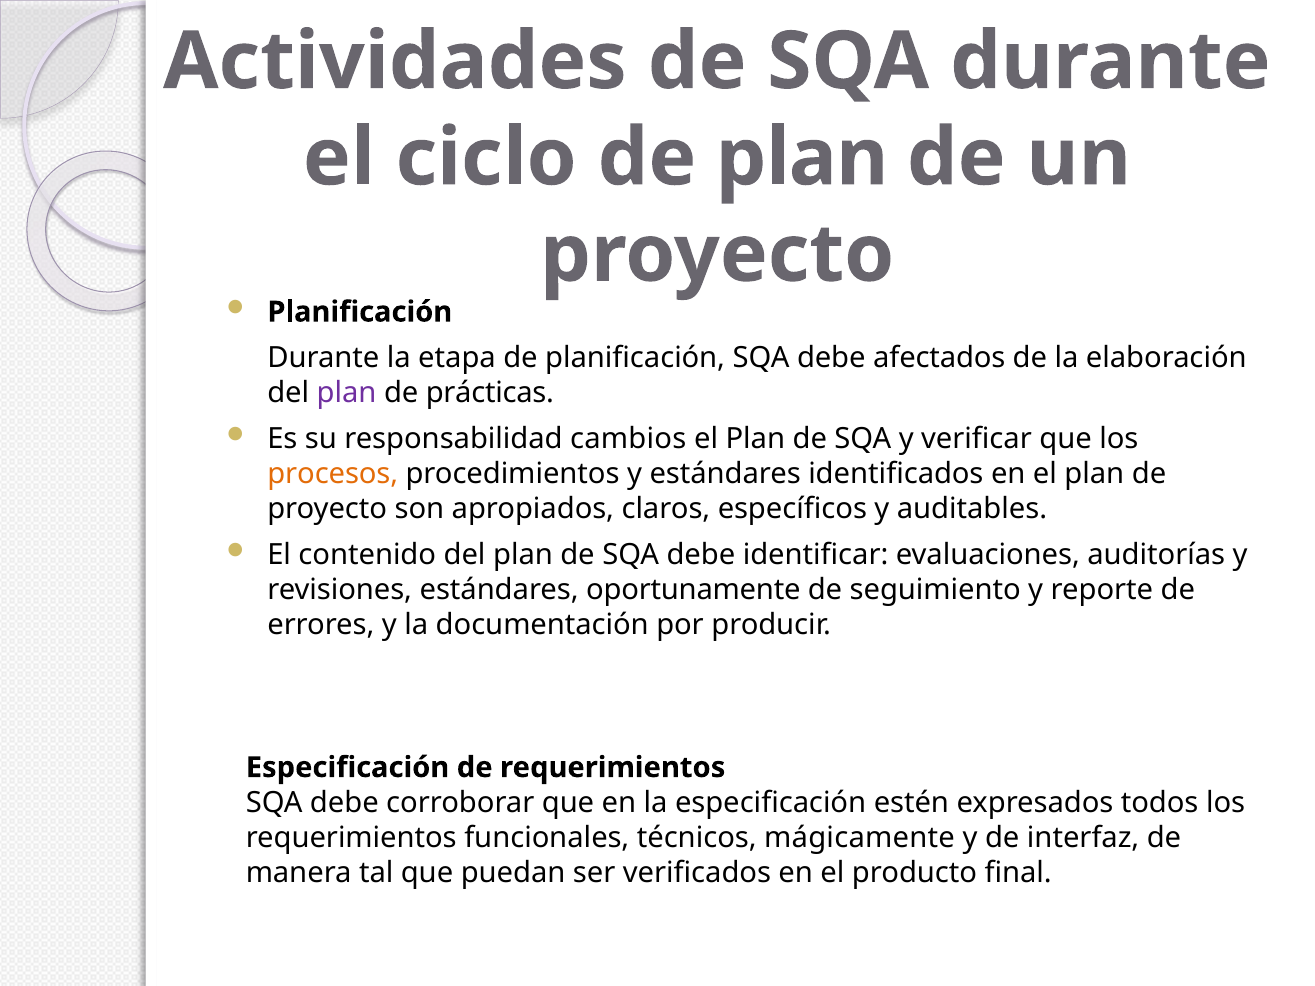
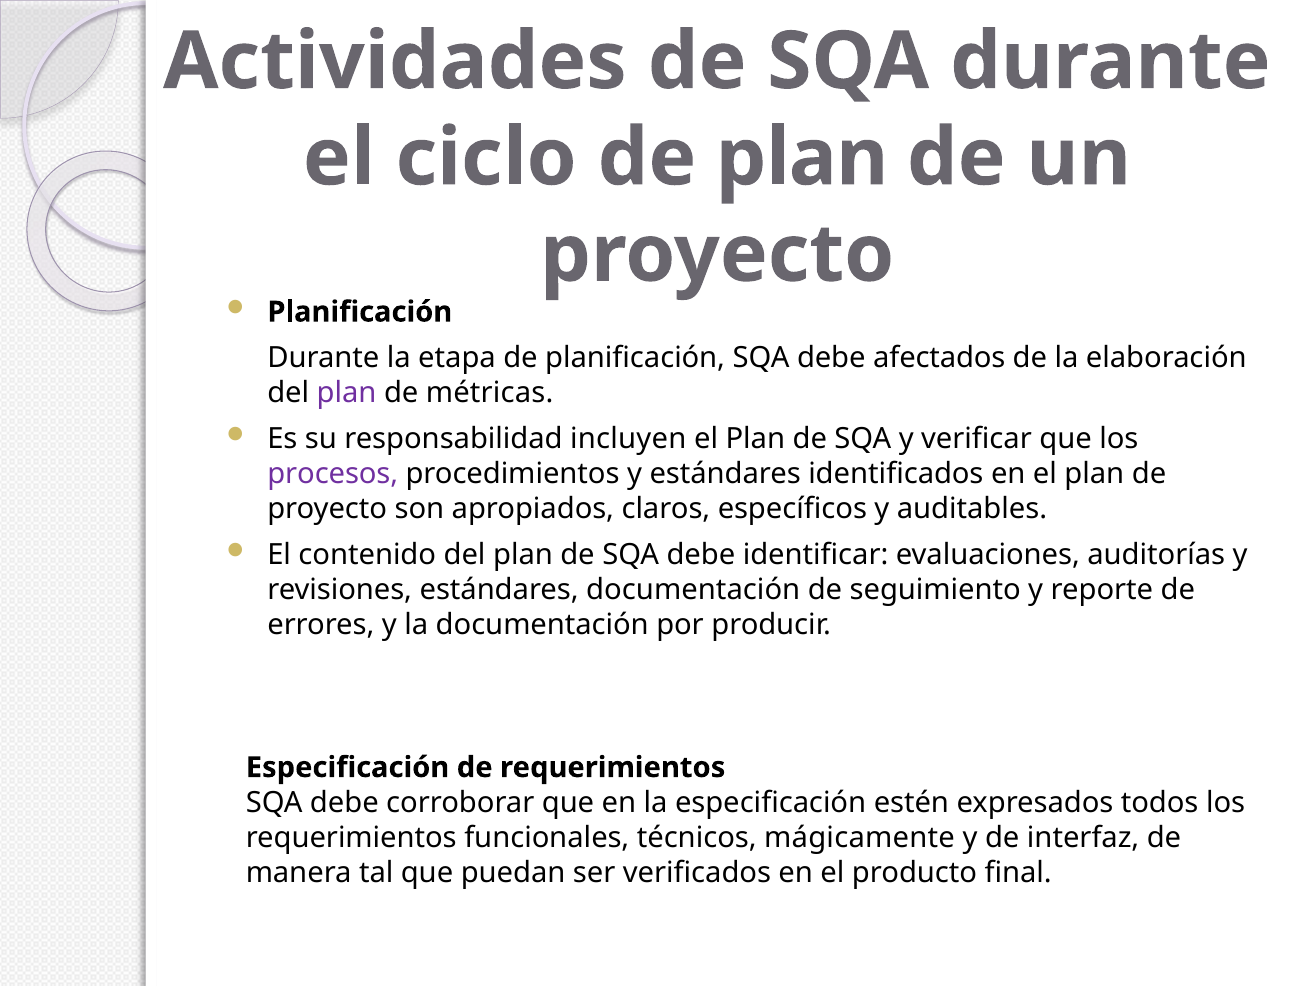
prácticas: prácticas -> métricas (490, 393)
cambios: cambios -> incluyen (628, 439)
procesos colour: orange -> purple (333, 474)
estándares oportunamente: oportunamente -> documentación (693, 590)
